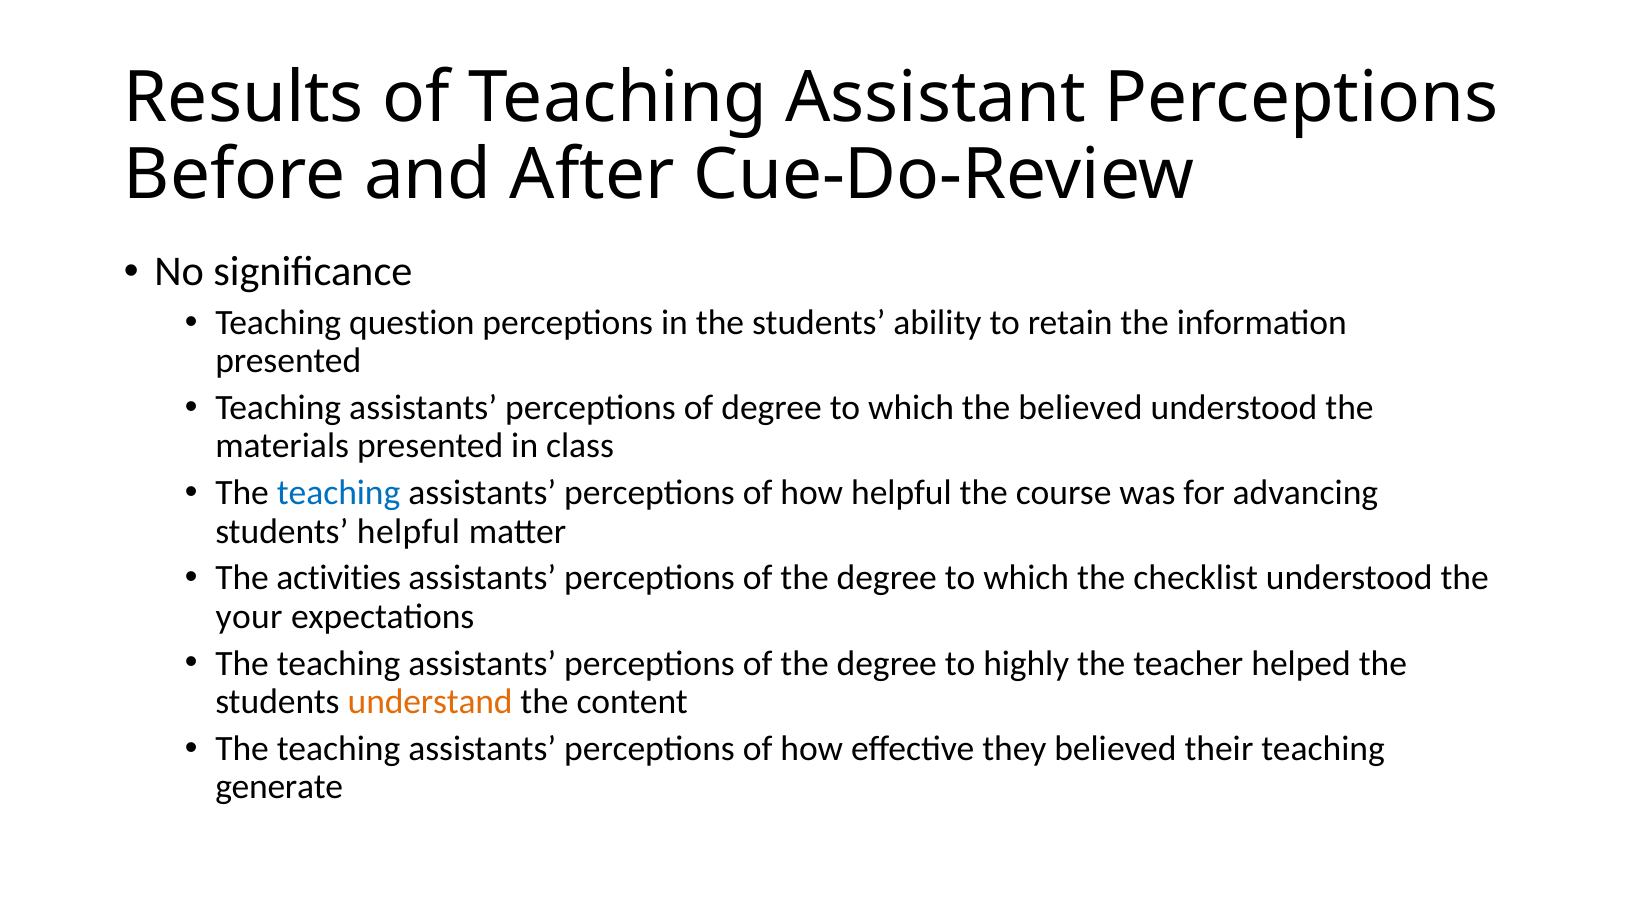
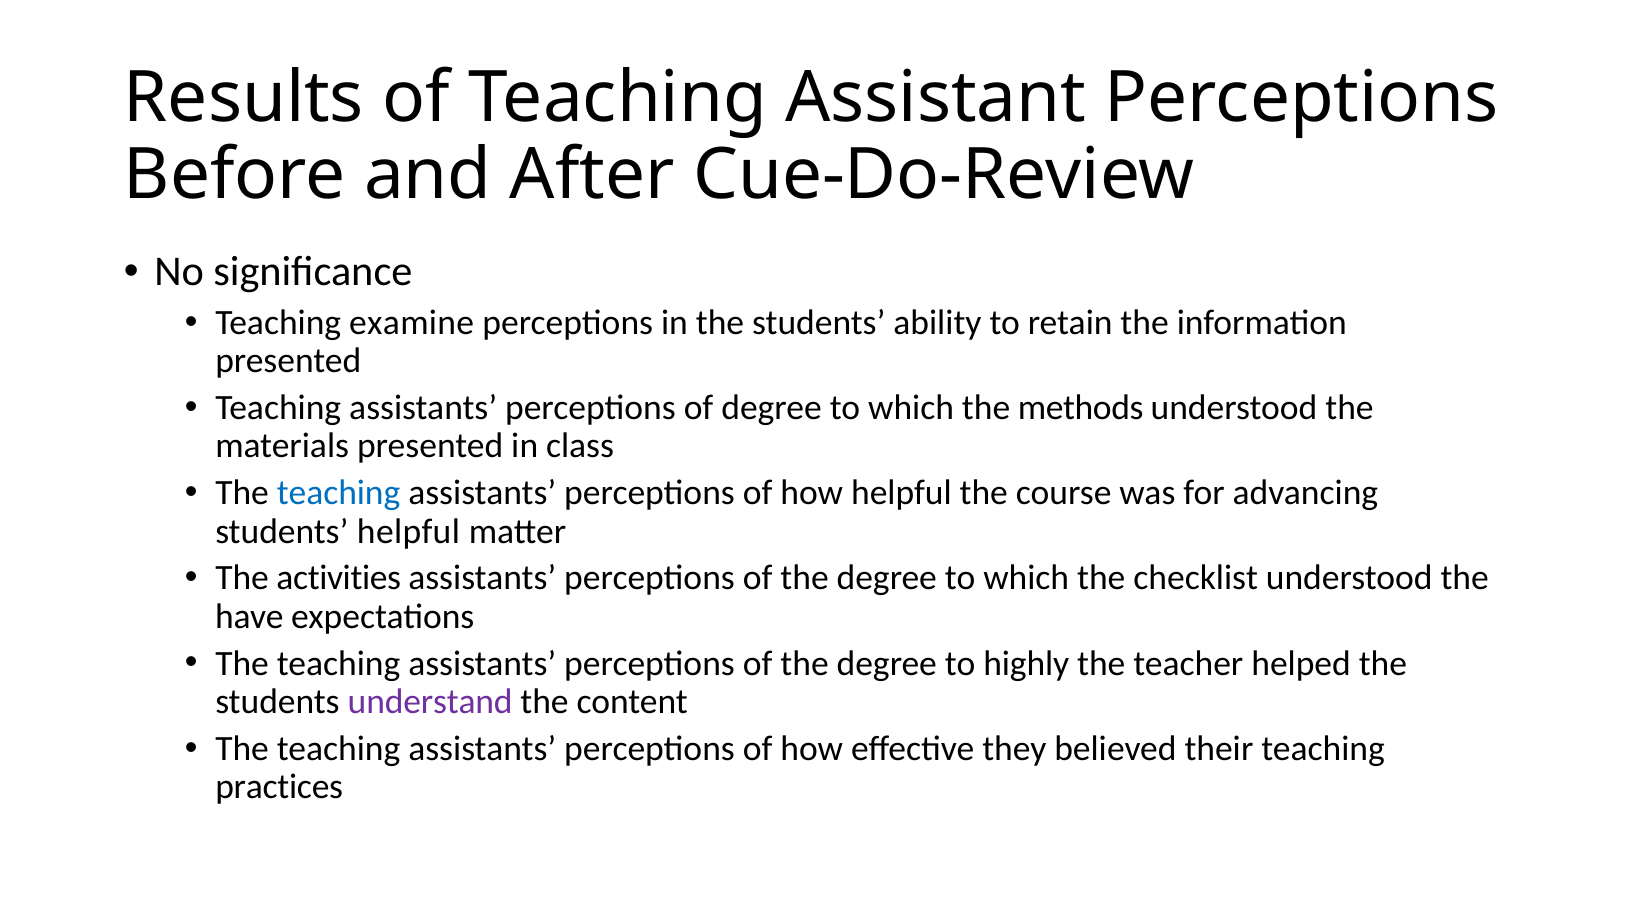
question: question -> examine (412, 323)
the believed: believed -> methods (1081, 408)
your: your -> have (249, 617)
understand colour: orange -> purple (430, 702)
generate: generate -> practices (279, 787)
